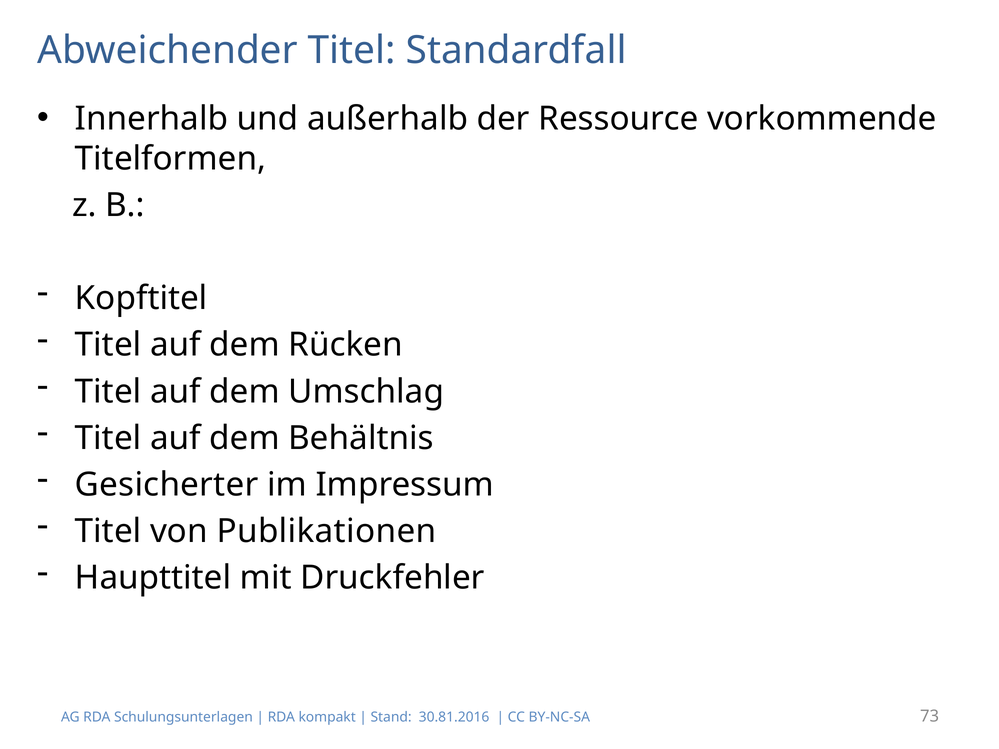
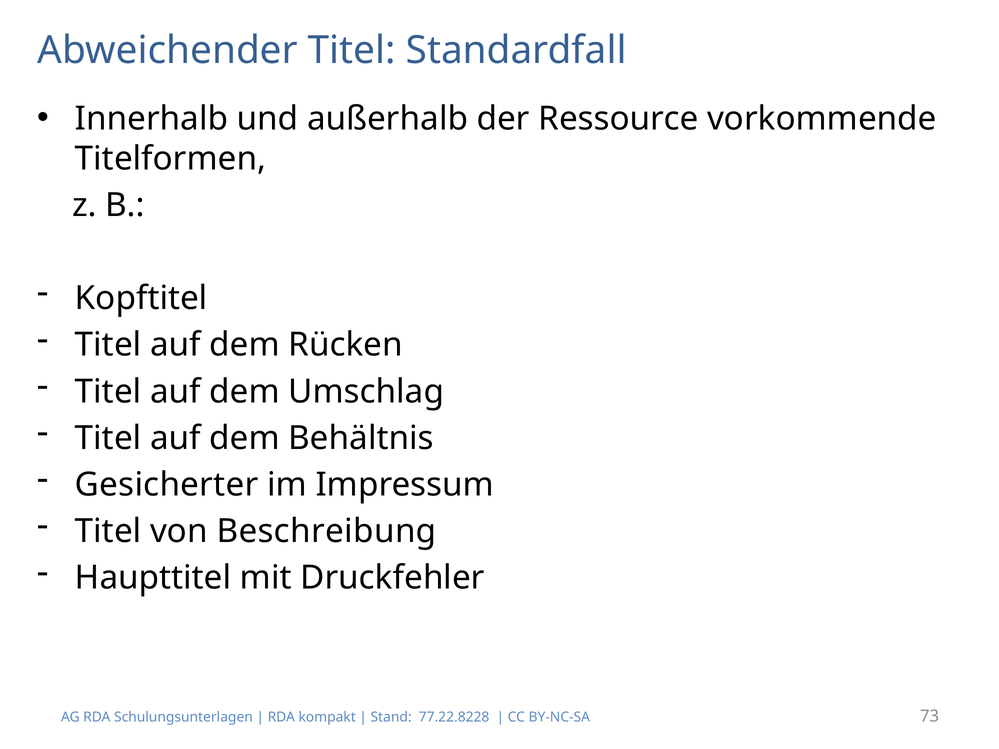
Publikationen: Publikationen -> Beschreibung (327, 532)
30.81.2016: 30.81.2016 -> 77.22.8228 (454, 717)
